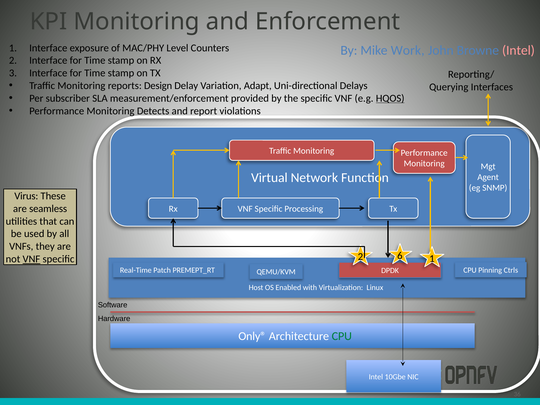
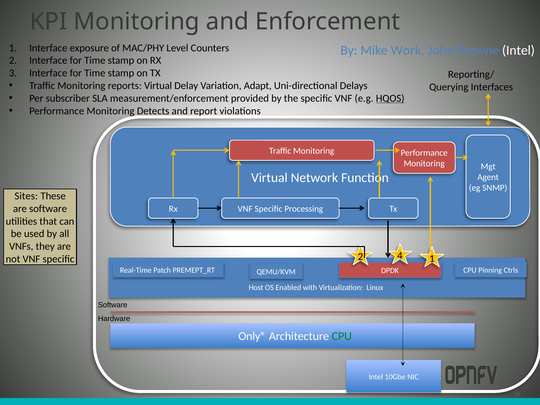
Intel colour: pink -> white (518, 51)
reports Design: Design -> Virtual (158, 86)
Virus: Virus -> Sites (26, 196)
are seamless: seamless -> software (48, 209)
6: 6 -> 4 (400, 256)
VNF underline: present -> none (31, 259)
